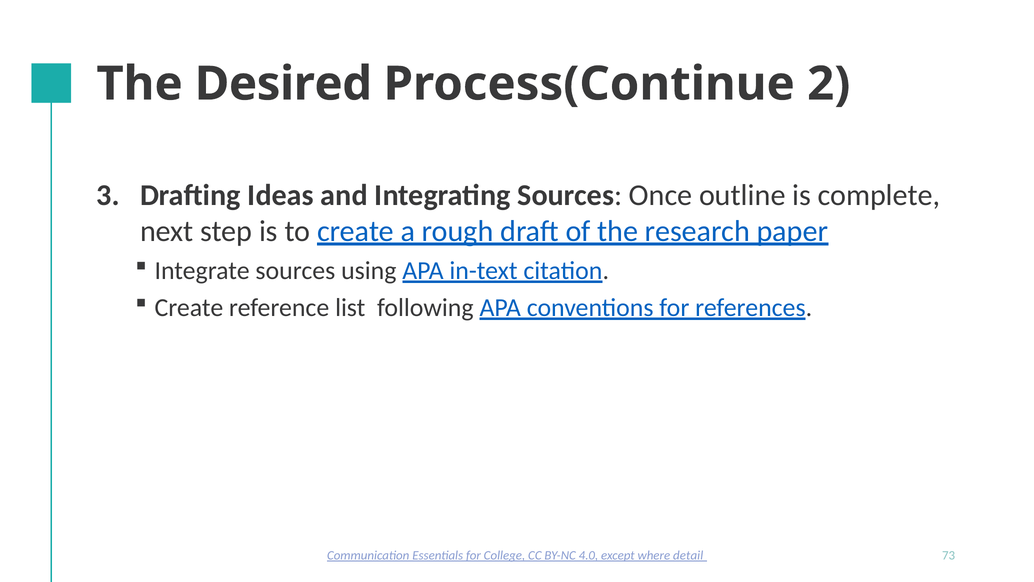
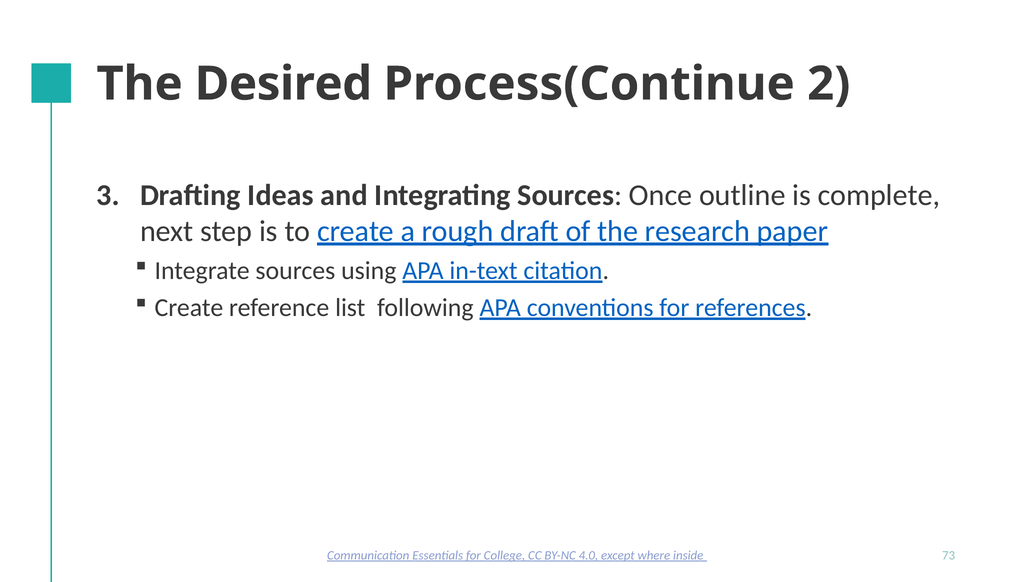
detail: detail -> inside (688, 555)
